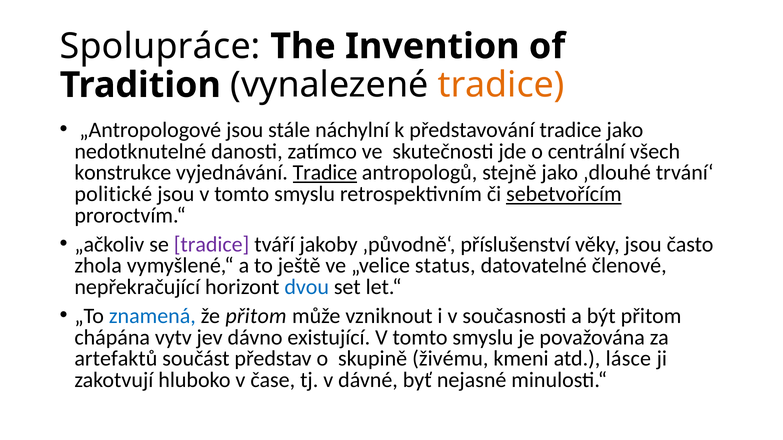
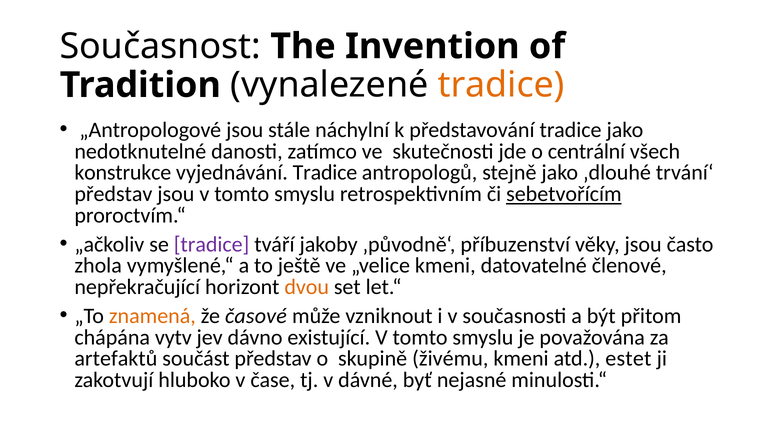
Spolupráce: Spolupráce -> Současnost (160, 46)
Tradice underline: present -> none (325, 173)
politické: politické -> představ (113, 194)
příslušenství: příslušenství -> příbuzenství (515, 245)
„velice status: status -> kmeni (445, 266)
dvou colour: blue -> orange (307, 287)
znamená colour: blue -> orange (152, 316)
že přitom: přitom -> časové (256, 316)
lásce: lásce -> estet (628, 359)
